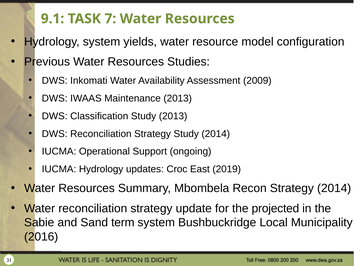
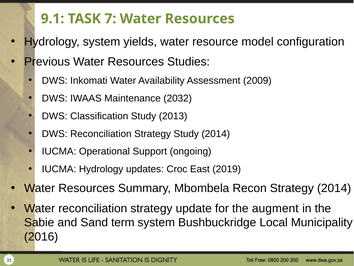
Maintenance 2013: 2013 -> 2032 (178, 98)
projected: projected -> augment (275, 208)
